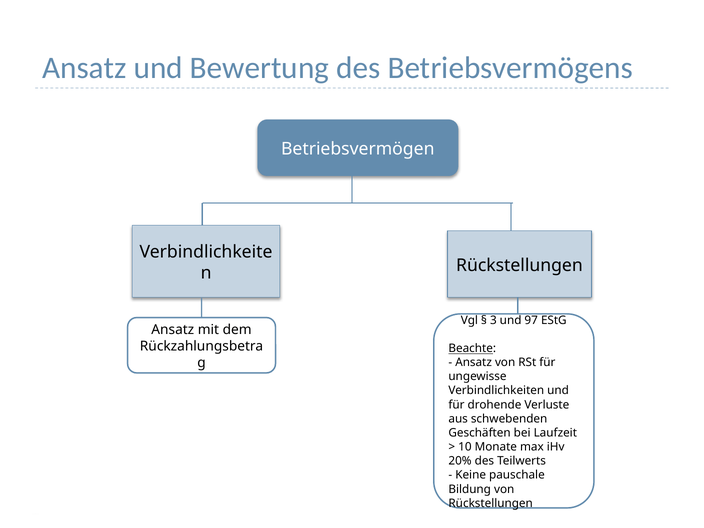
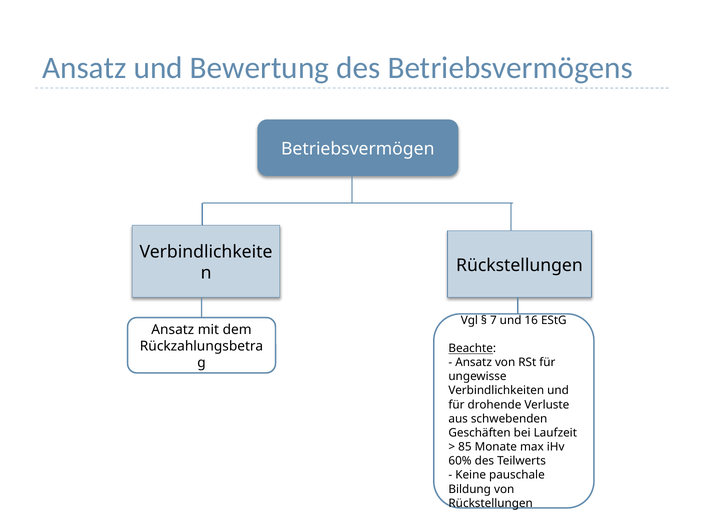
3: 3 -> 7 (493, 320)
97: 97 -> 16 (531, 320)
10: 10 -> 85 (465, 447)
20%: 20% -> 60% (460, 461)
